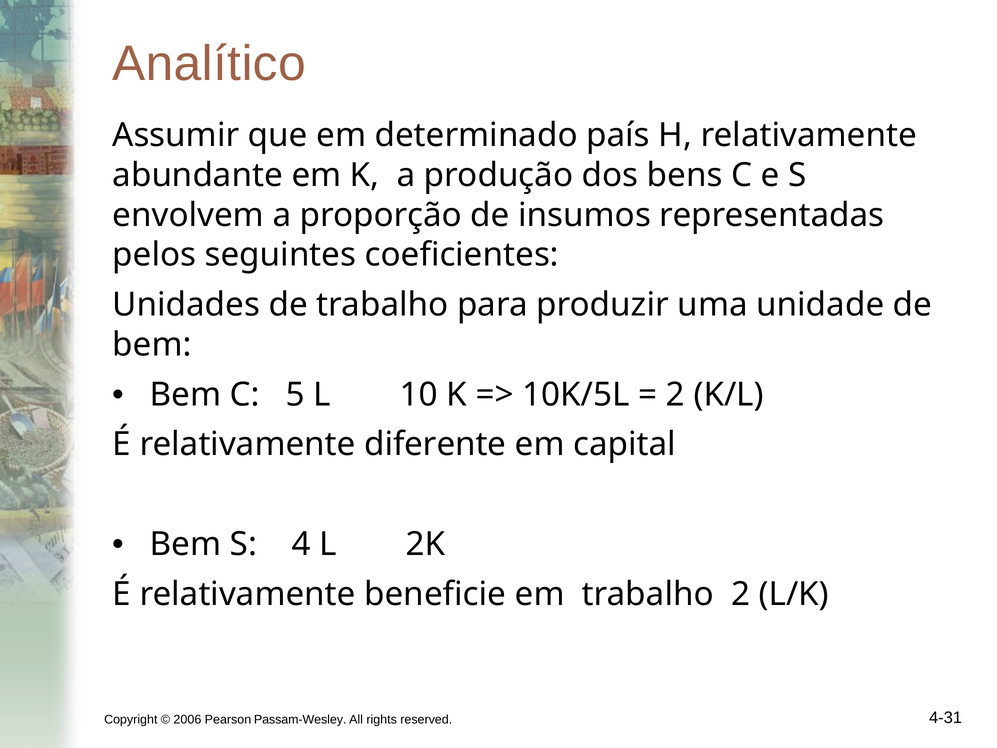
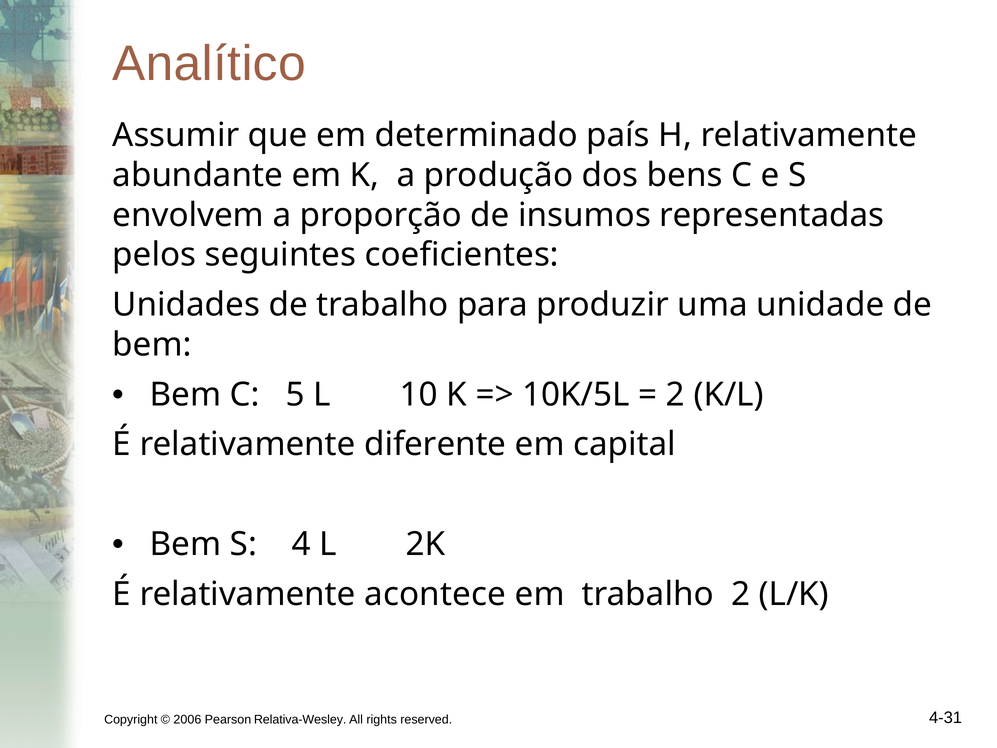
beneficie: beneficie -> acontece (435, 594)
Passam-Wesley: Passam-Wesley -> Relativa-Wesley (300, 719)
